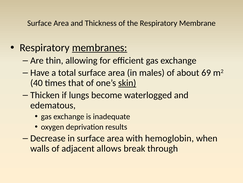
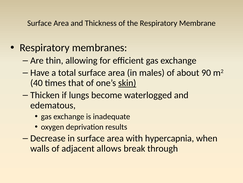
membranes underline: present -> none (100, 47)
69: 69 -> 90 (206, 72)
hemoglobin: hemoglobin -> hypercapnia (170, 138)
